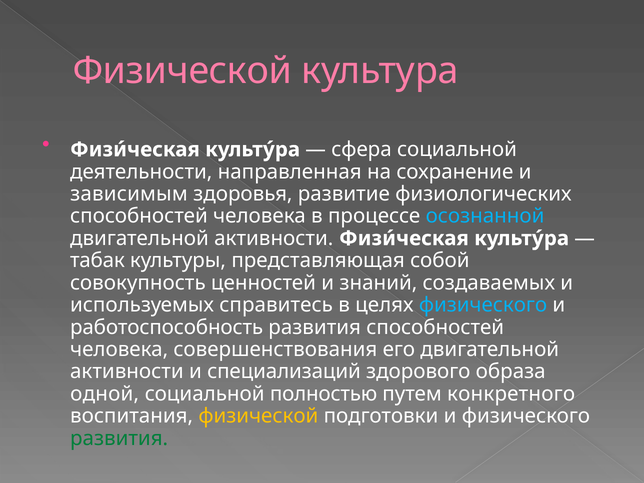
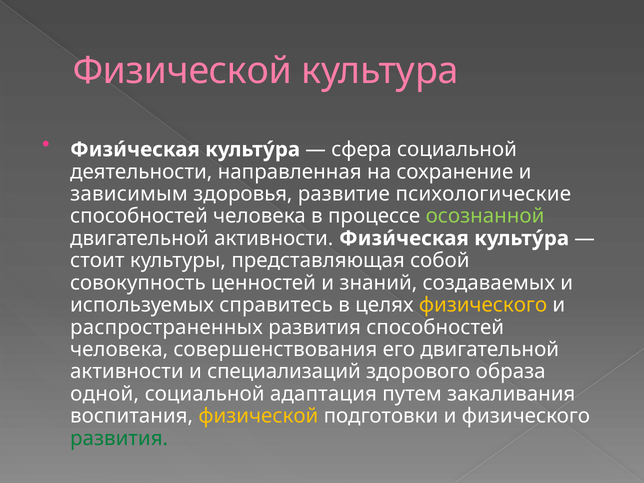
физиологических: физиологических -> психологические (483, 194)
осознанной colour: light blue -> light green (485, 216)
табак: табак -> стоит (97, 261)
физического colour: light blue -> yellow (483, 305)
работоспособность: работоспособность -> распространенных (166, 327)
полностью: полностью -> адаптация (323, 394)
конкретного: конкретного -> закаливания (511, 394)
